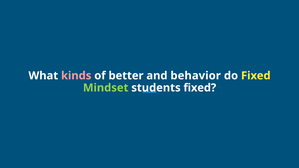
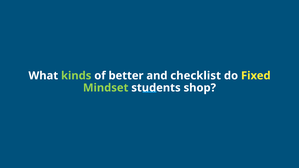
kinds colour: pink -> light green (76, 76)
behavior: behavior -> checklist (196, 76)
students fixed: fixed -> shop (200, 88)
